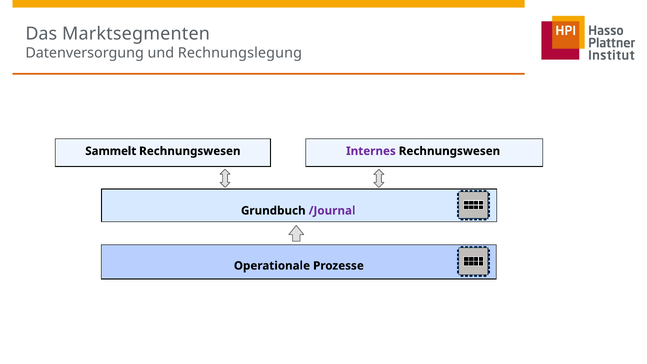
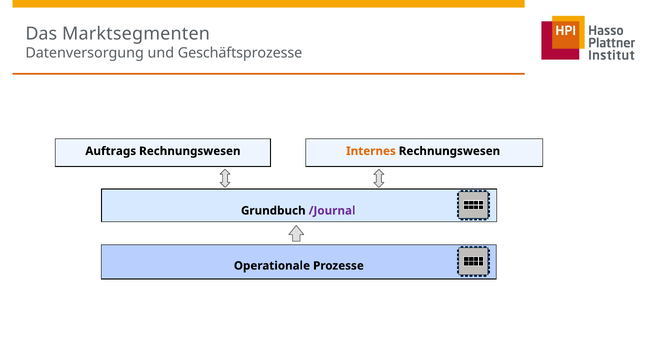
Rechnungslegung: Rechnungslegung -> Geschäftsprozesse (240, 53)
Sammelt: Sammelt -> Auftrags (111, 151)
Internes colour: purple -> orange (371, 151)
